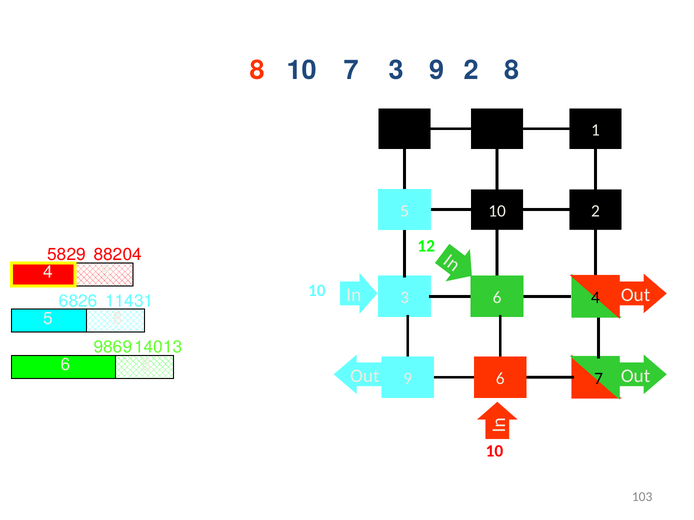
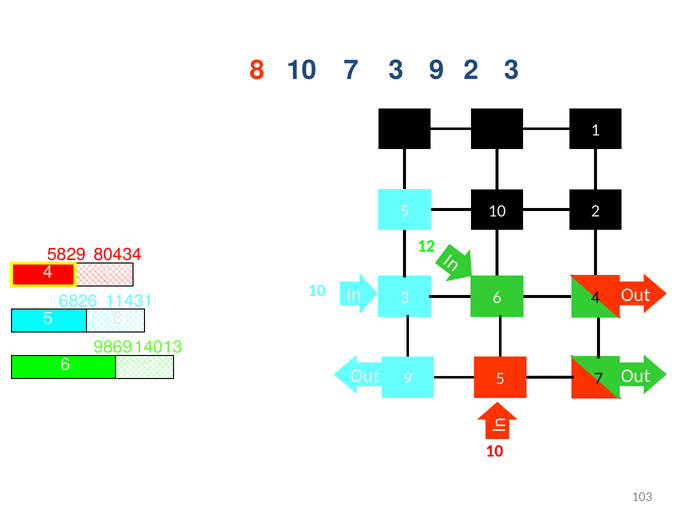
9 2 8: 8 -> 3 (512, 71)
88204: 88204 -> 80434 (118, 255)
9 6: 6 -> 5 (500, 379)
